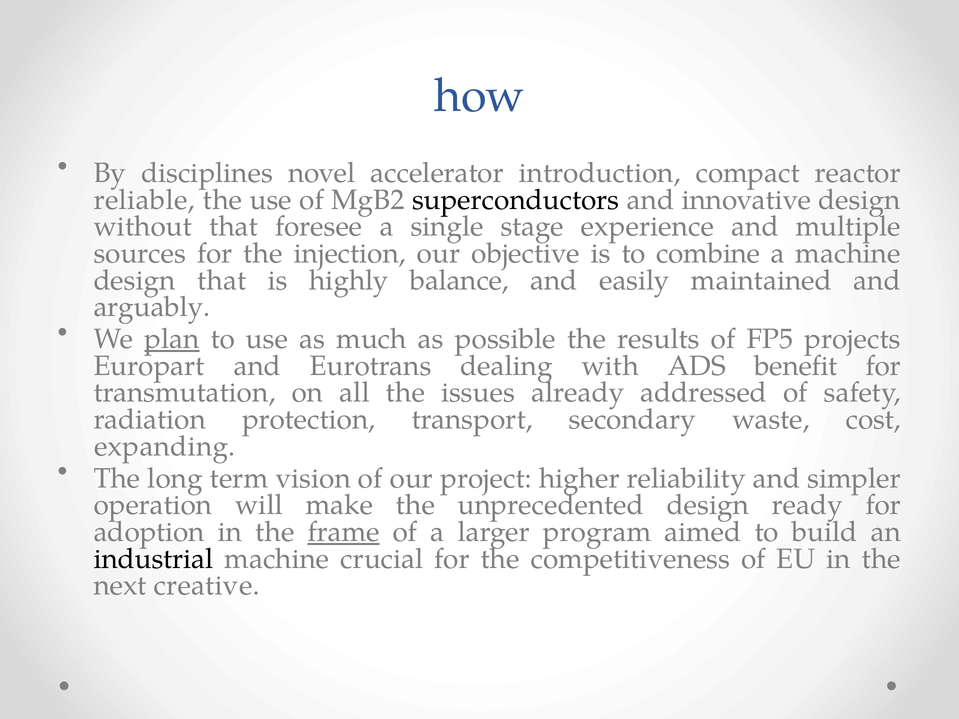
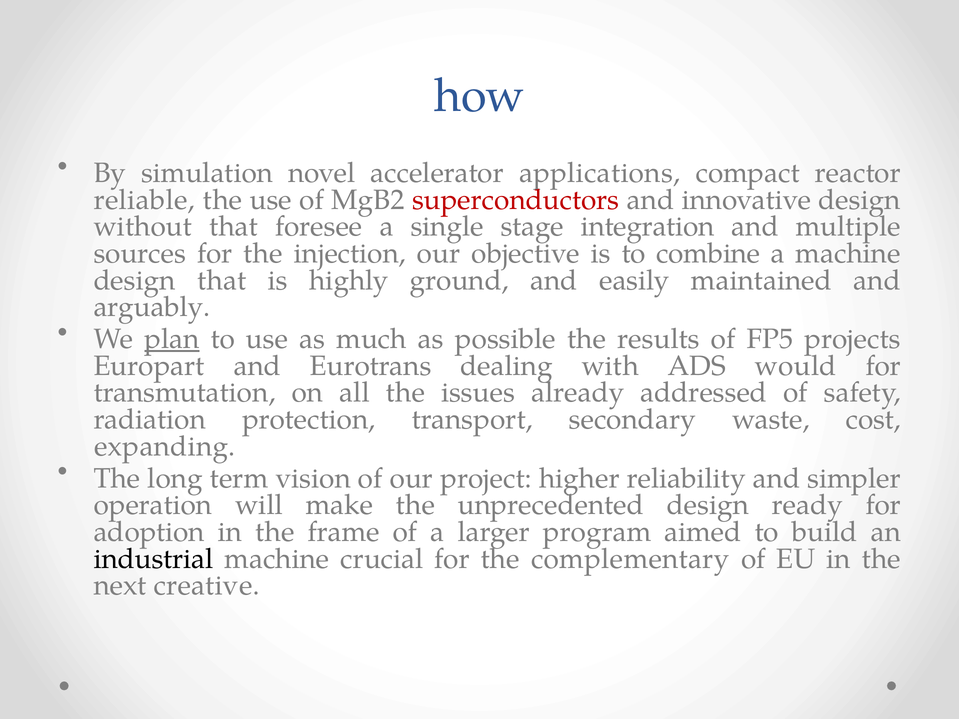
disciplines: disciplines -> simulation (207, 173)
introduction: introduction -> applications (600, 173)
superconductors colour: black -> red (516, 200)
experience: experience -> integration (648, 227)
balance: balance -> ground (459, 280)
benefit: benefit -> would (796, 366)
frame underline: present -> none (344, 532)
competitiveness: competitiveness -> complementary (630, 559)
